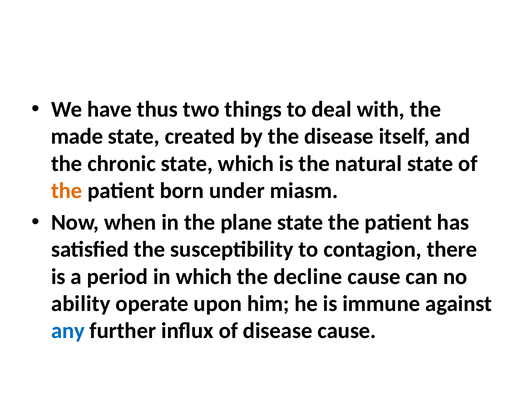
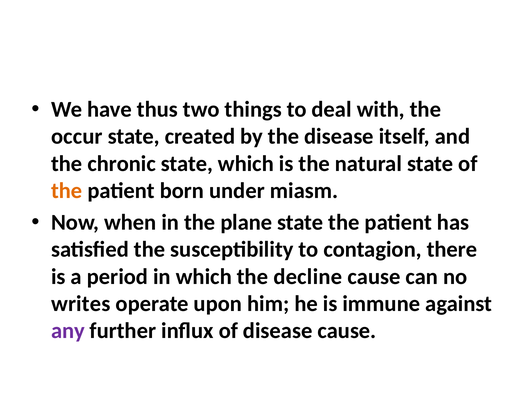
made: made -> occur (77, 137)
ability: ability -> writes (81, 304)
any colour: blue -> purple (68, 331)
